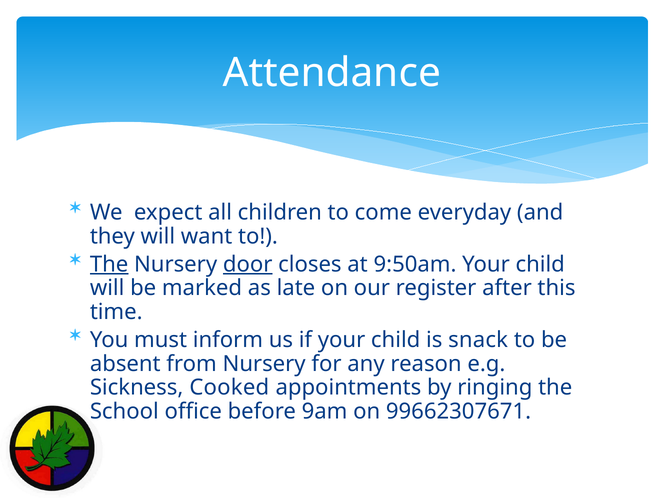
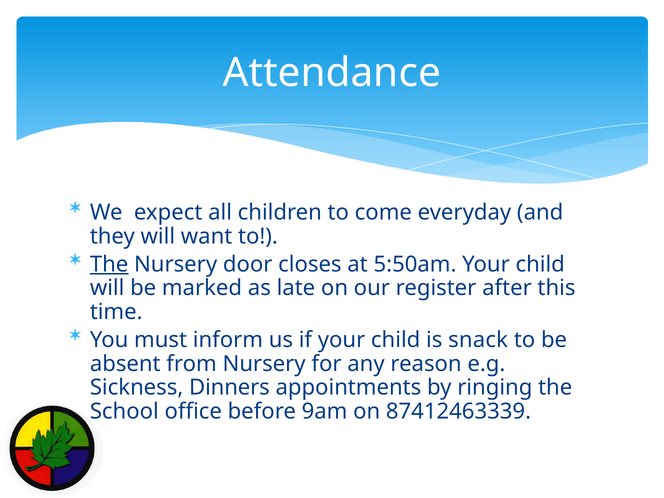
door underline: present -> none (248, 264)
9:50am: 9:50am -> 5:50am (415, 264)
Cooked: Cooked -> Dinners (229, 388)
99662307671: 99662307671 -> 87412463339 (459, 412)
